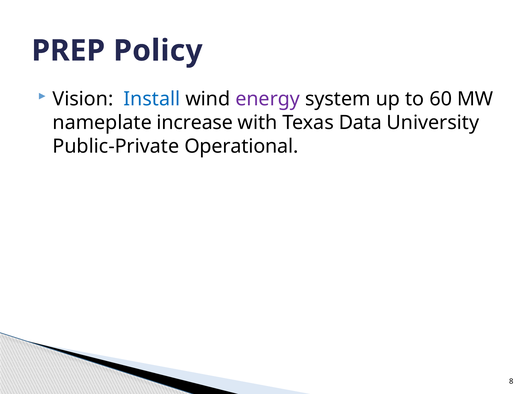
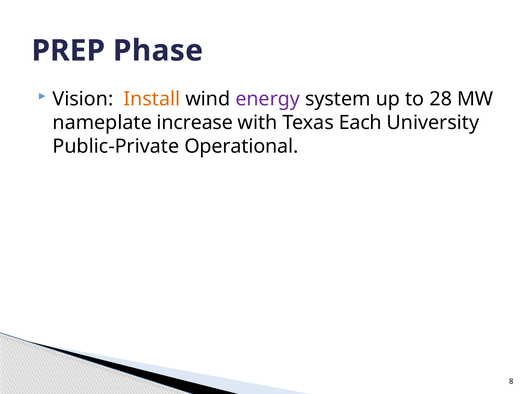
Policy: Policy -> Phase (158, 51)
Install colour: blue -> orange (152, 99)
60: 60 -> 28 (441, 99)
Data: Data -> Each (360, 123)
